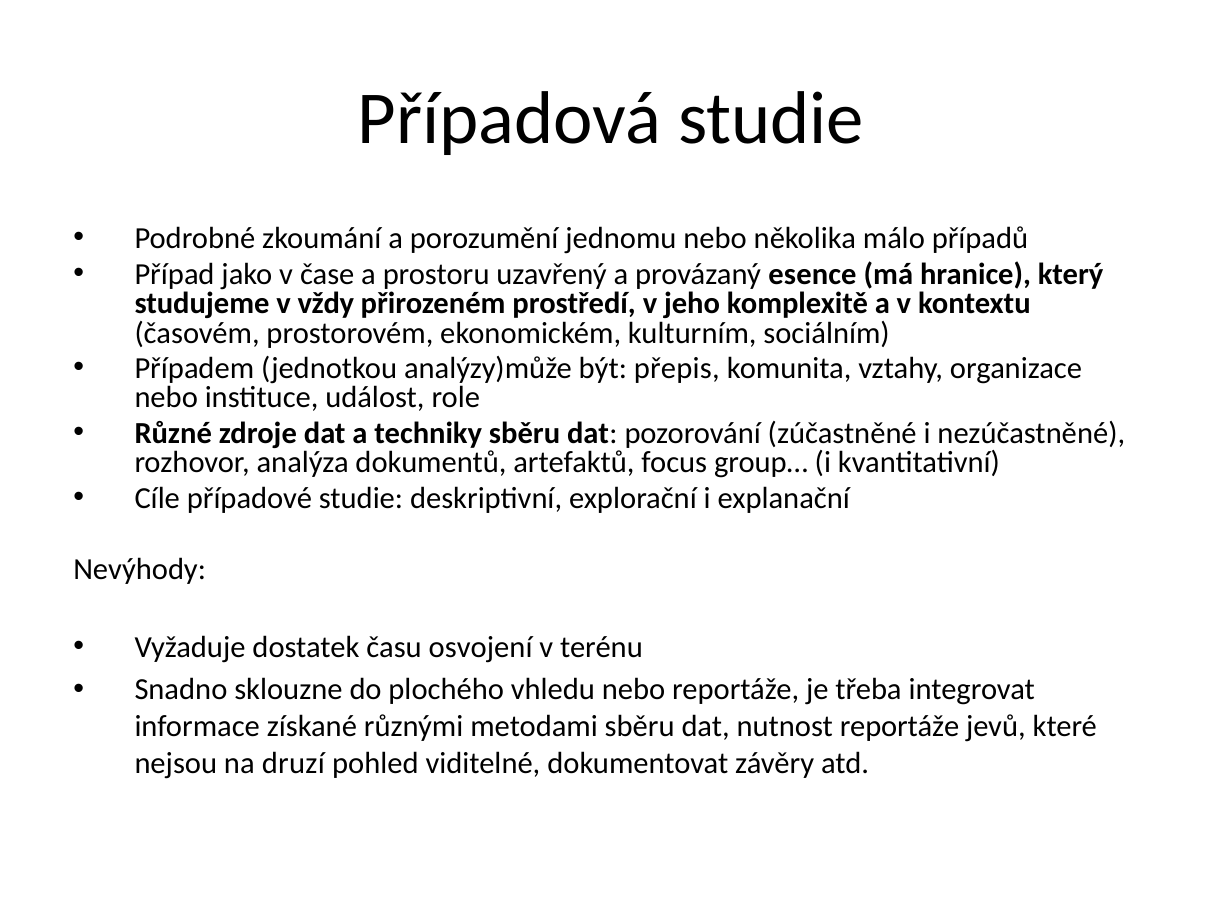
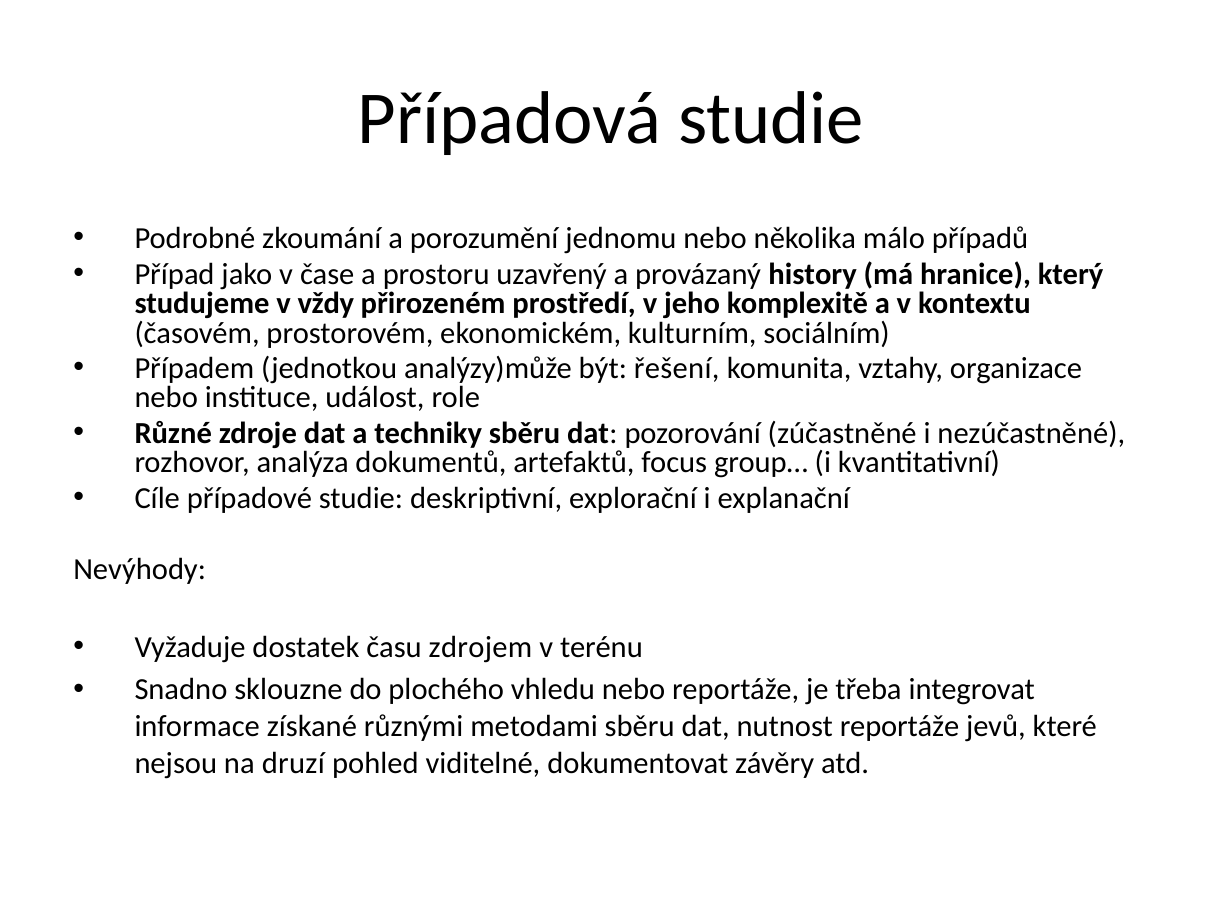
esence: esence -> history (813, 274)
přepis: přepis -> řešení (677, 369)
osvojení: osvojení -> zdrojem (480, 647)
